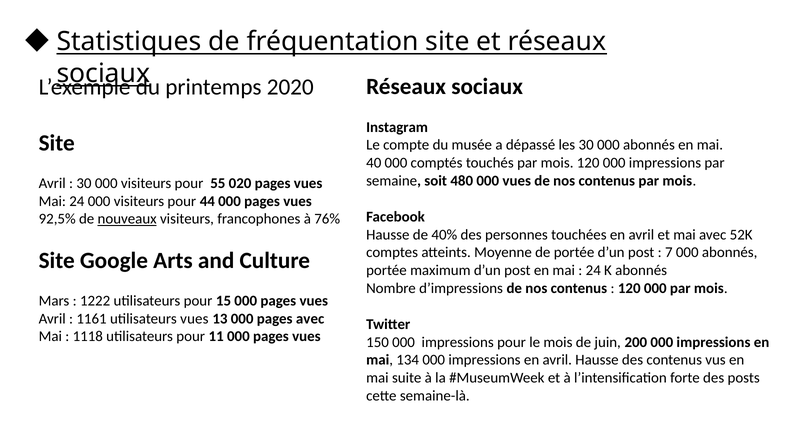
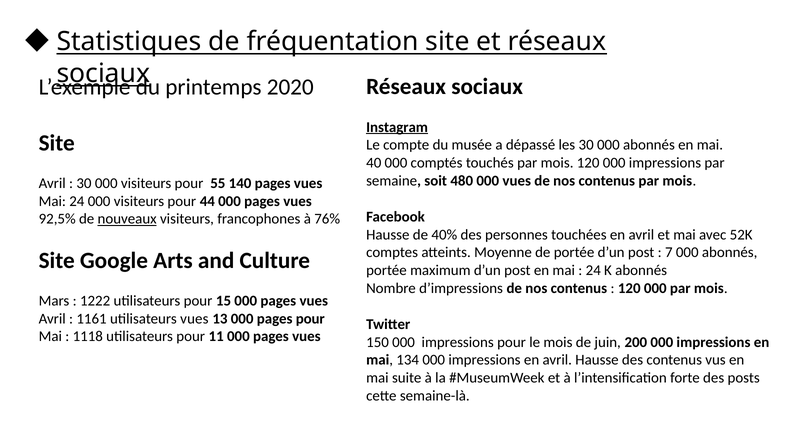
Instagram underline: none -> present (397, 127)
020: 020 -> 140 (240, 183)
pages avec: avec -> pour (310, 318)
